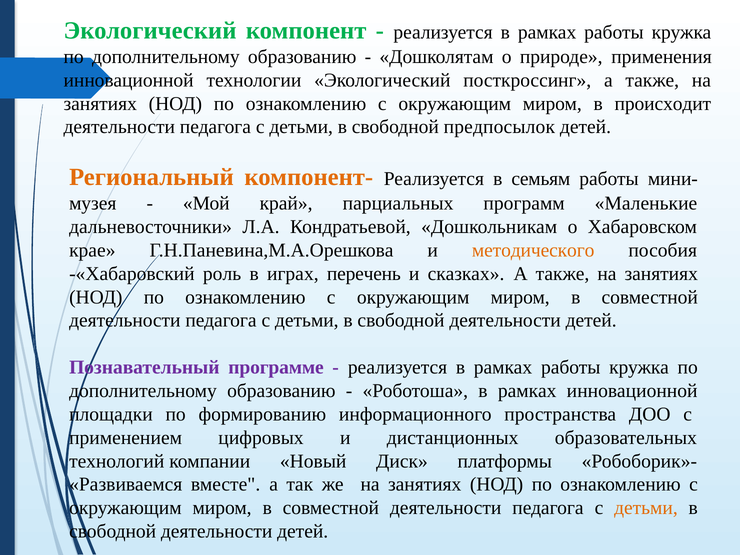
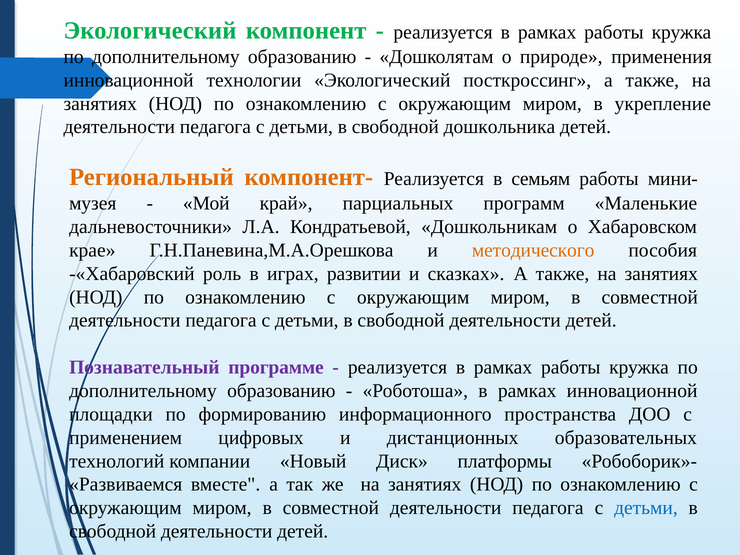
происходит: происходит -> укрепление (663, 104)
предпосылок: предпосылок -> дошкольника (499, 127)
перечень: перечень -> развитии (364, 274)
детьми colour: orange -> blue (646, 508)
